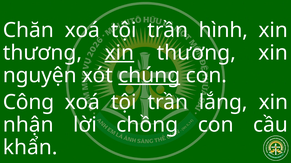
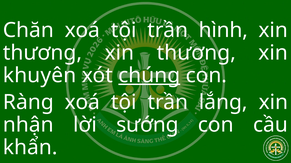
xin underline: present -> none (119, 53)
nguyện: nguyện -> khuyên (40, 76)
Công: Công -> Ràng (28, 103)
chồng: chồng -> sướng (147, 125)
